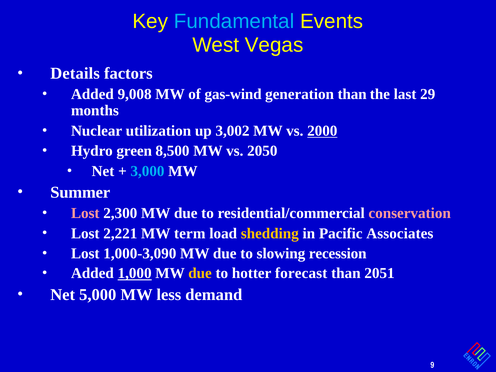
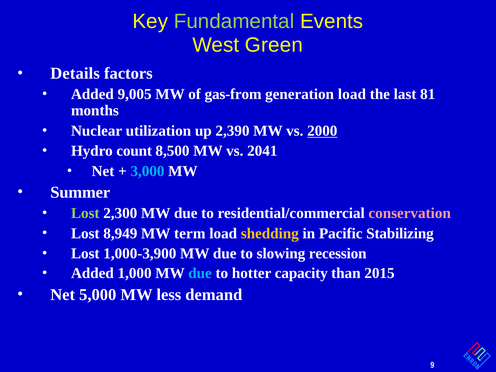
Fundamental colour: light blue -> light green (234, 21)
Vegas: Vegas -> Green (274, 45)
9,008: 9,008 -> 9,005 (135, 94)
gas-wind: gas-wind -> gas-from (233, 94)
generation than: than -> load (352, 94)
29: 29 -> 81 (428, 94)
3,002: 3,002 -> 2,390 (233, 131)
green: green -> count (134, 151)
2050: 2050 -> 2041 (262, 151)
Lost colour: pink -> light green (85, 213)
2,221: 2,221 -> 8,949 (120, 233)
Associates: Associates -> Stabilizing (400, 233)
1,000-3,090: 1,000-3,090 -> 1,000-3,900 (140, 254)
1,000 underline: present -> none (135, 273)
due colour: yellow -> light blue (200, 273)
forecast: forecast -> capacity (301, 273)
2051: 2051 -> 2015 (380, 273)
